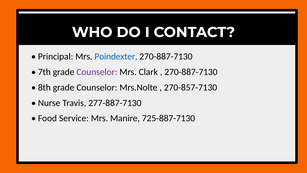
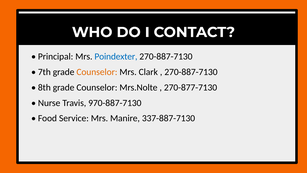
Counselor colour: purple -> orange (97, 72)
270-857-7130: 270-857-7130 -> 270-877-7130 (191, 87)
277-887-7130: 277-887-7130 -> 970-887-7130 (115, 103)
725-887-7130: 725-887-7130 -> 337-887-7130 (168, 118)
